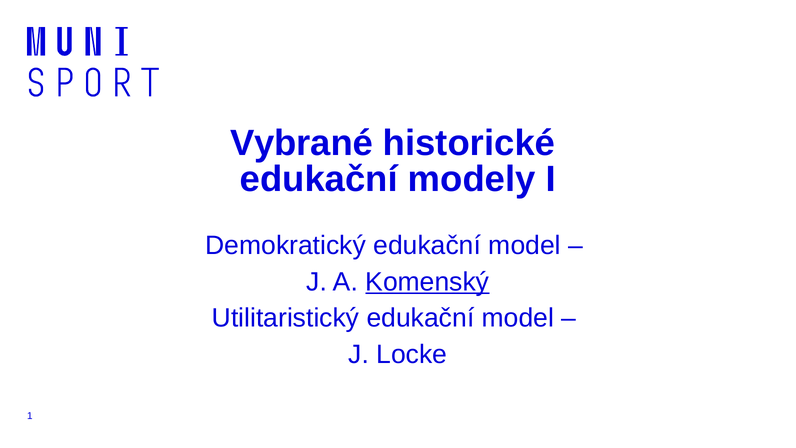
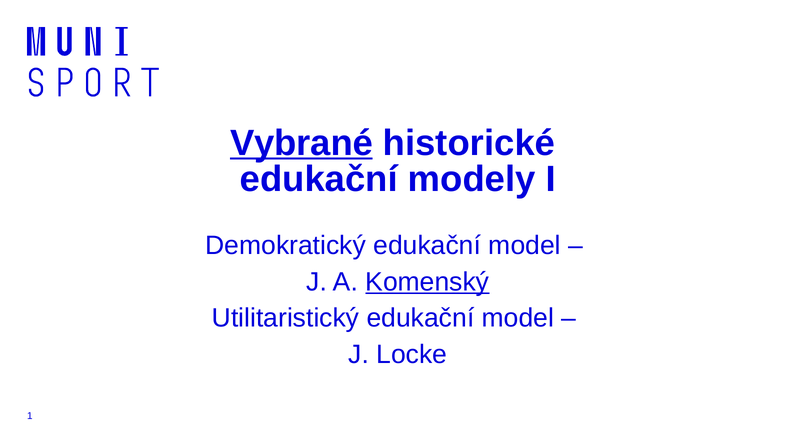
Vybrané underline: none -> present (302, 143)
